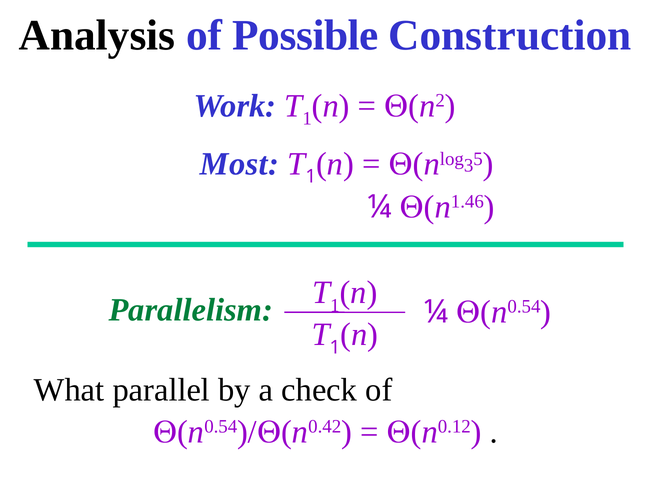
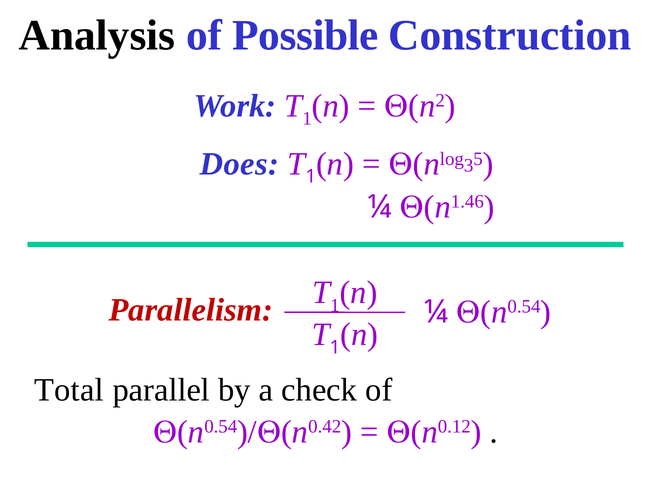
Most: Most -> Does (239, 164)
Parallelism colour: green -> red (191, 310)
What: What -> Total (69, 389)
